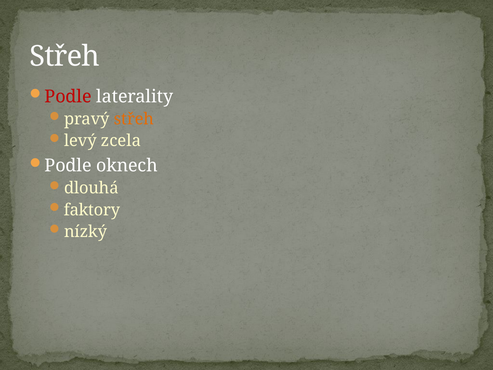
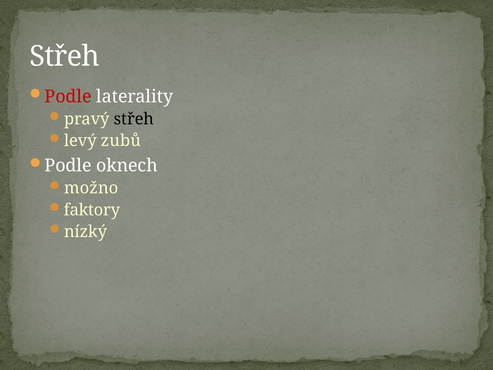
střeh colour: orange -> black (134, 119)
zcela: zcela -> zubů (121, 141)
dlouhá: dlouhá -> možno (91, 188)
